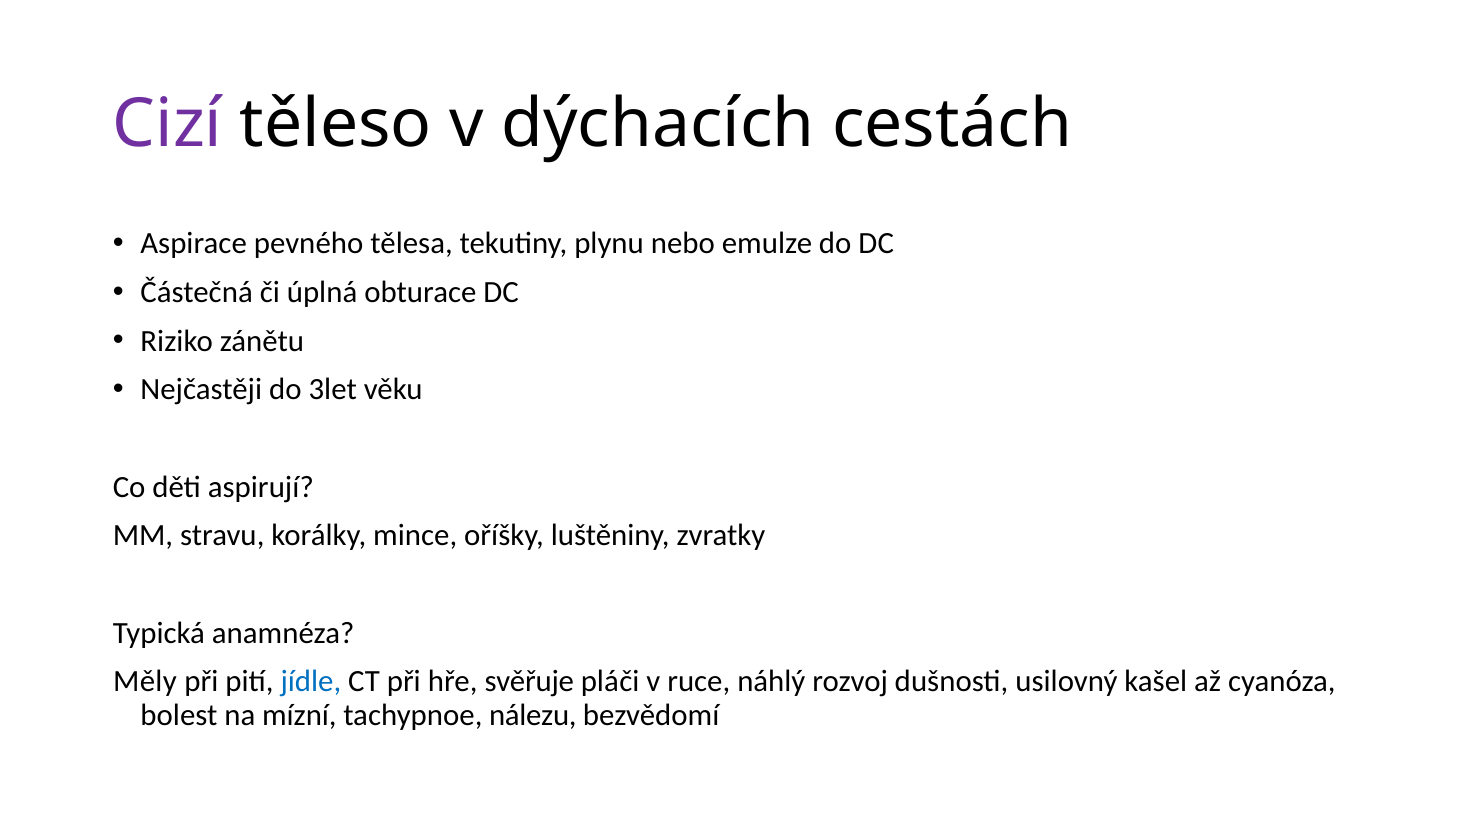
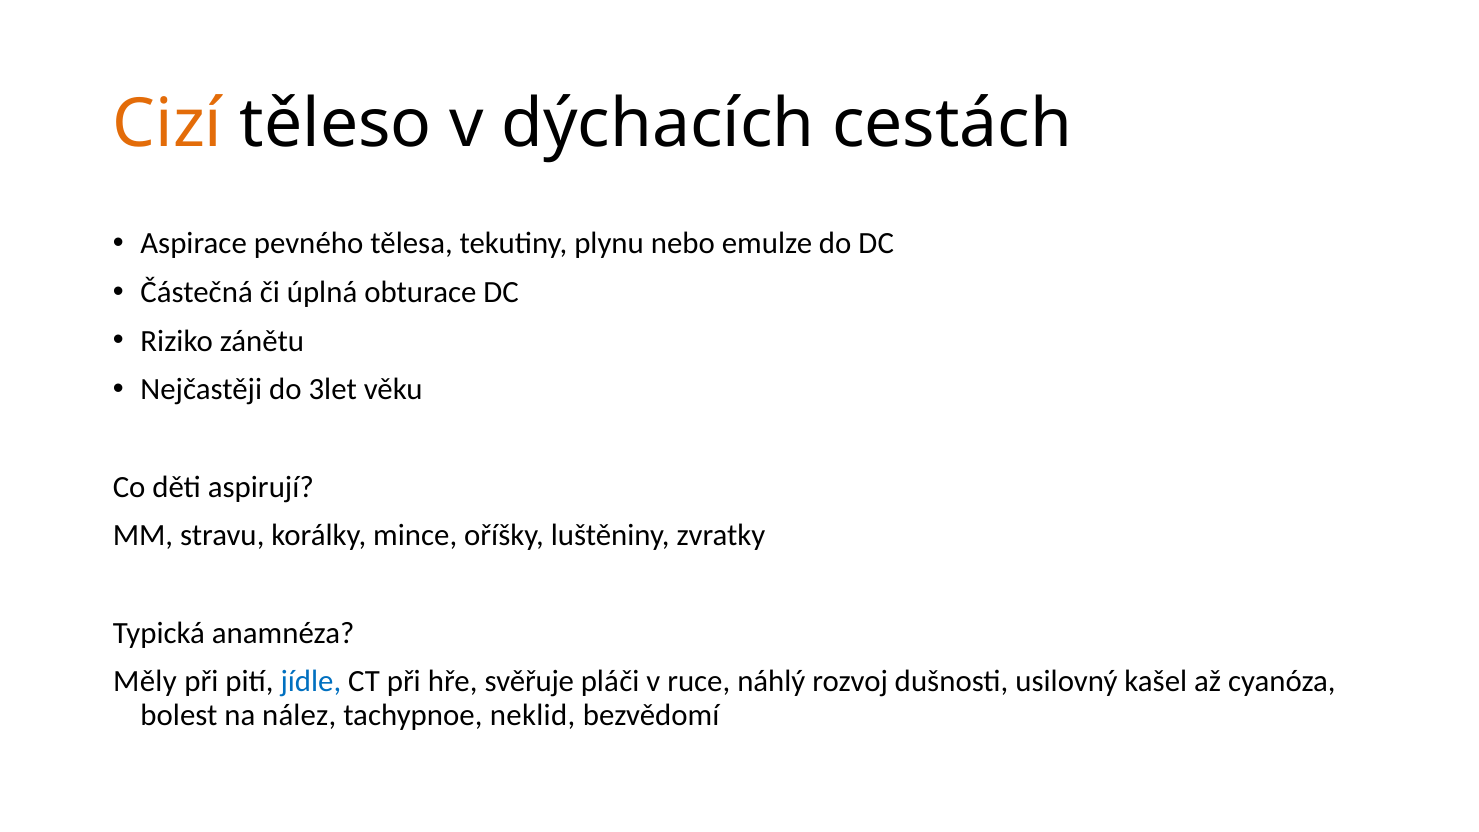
Cizí colour: purple -> orange (168, 124)
mízní: mízní -> nález (299, 715)
nálezu: nálezu -> neklid (533, 715)
